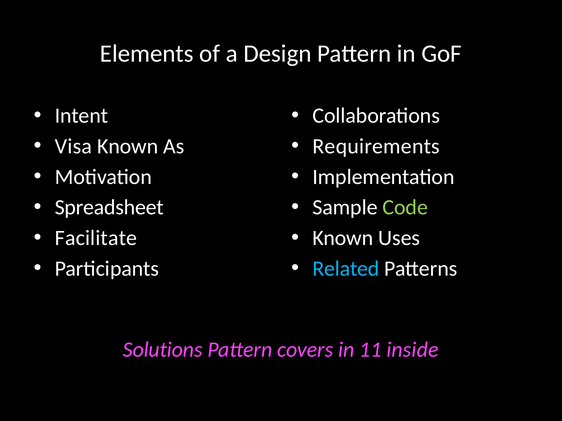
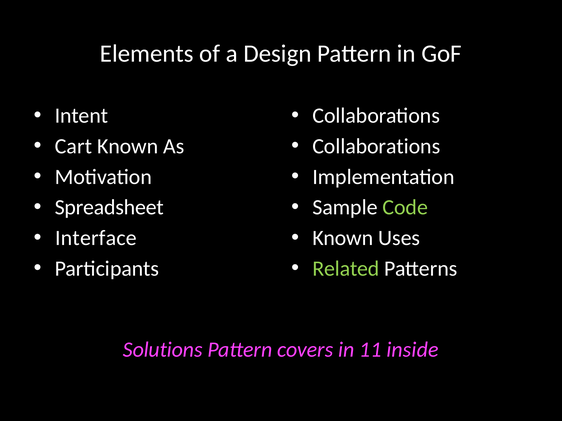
Visa: Visa -> Cart (74, 146)
Requirements: Requirements -> Collaborations (376, 146)
Facilitate: Facilitate -> Interface (96, 238)
Related colour: light blue -> light green (346, 269)
